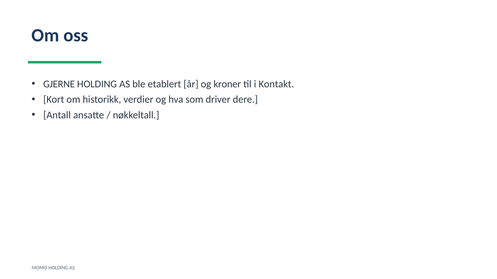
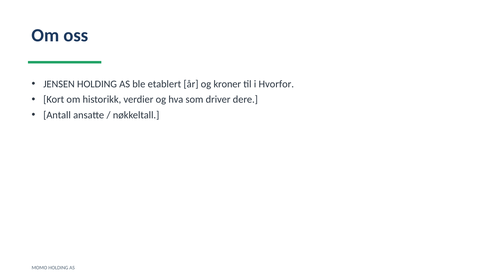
GJERNE: GJERNE -> JENSEN (59, 84)
Kontakt: Kontakt -> Hvorfor (276, 84)
